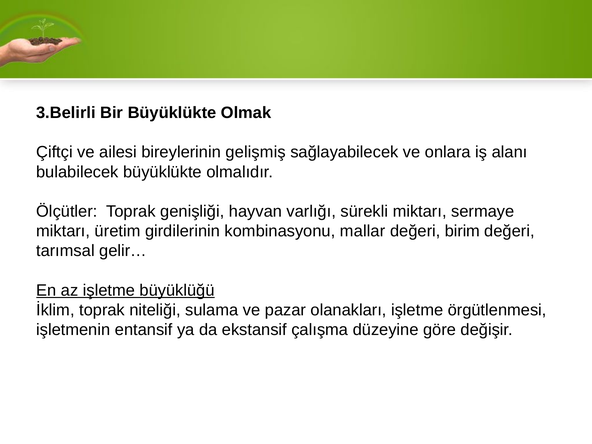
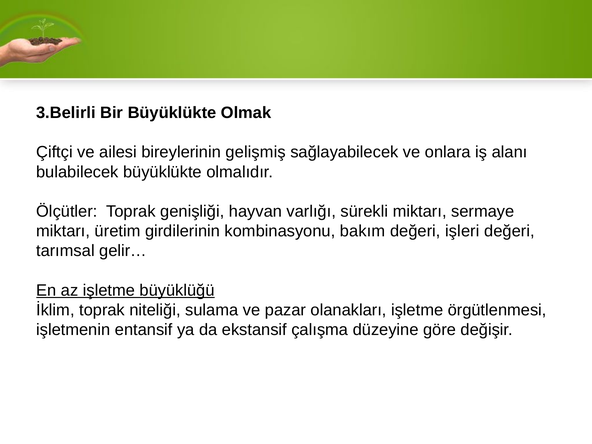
mallar: mallar -> bakım (363, 231)
birim: birim -> işleri (462, 231)
